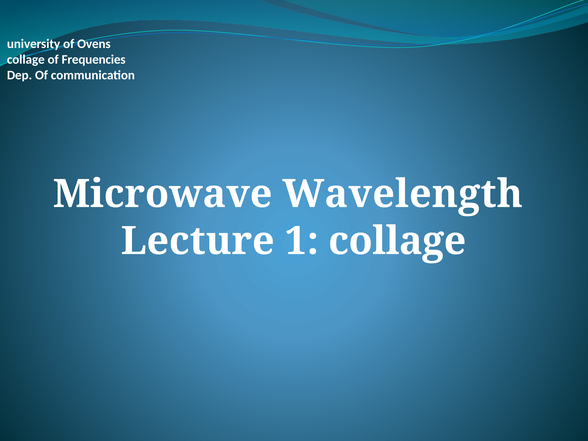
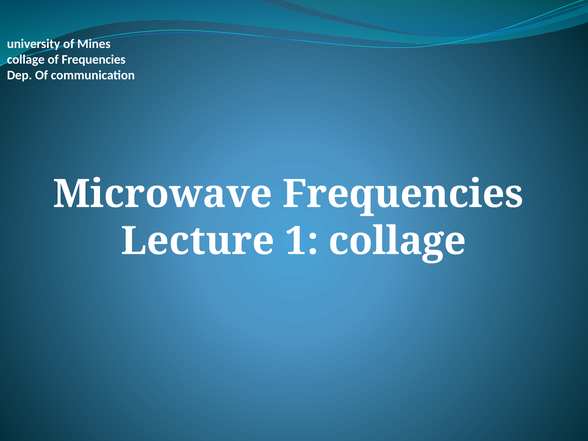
Ovens: Ovens -> Mines (94, 44)
Microwave Wavelength: Wavelength -> Frequencies (403, 194)
